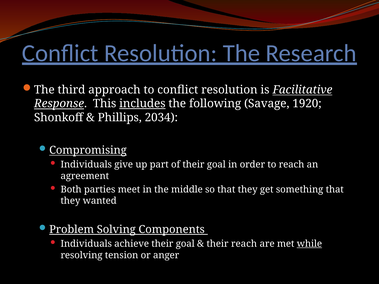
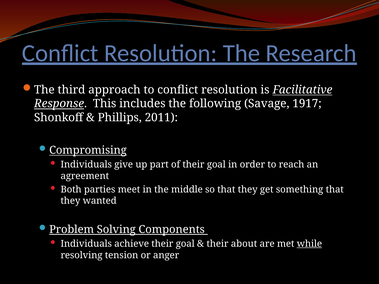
includes underline: present -> none (142, 104)
1920: 1920 -> 1917 (307, 104)
2034: 2034 -> 2011 (161, 118)
their reach: reach -> about (244, 244)
